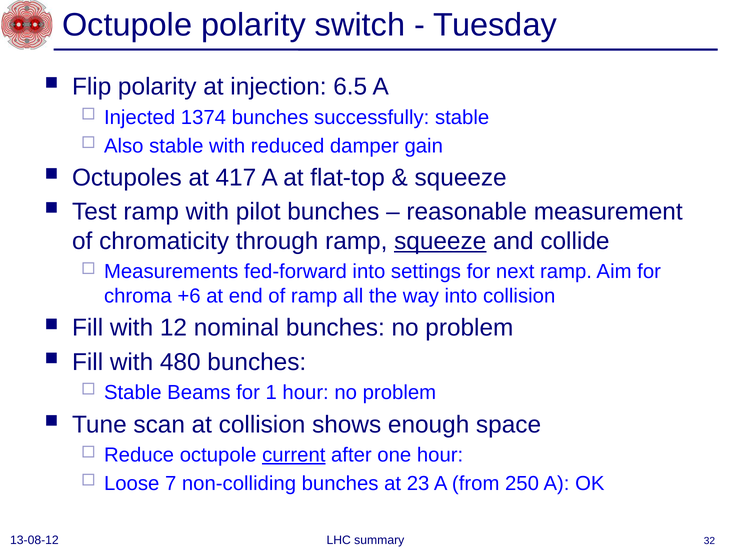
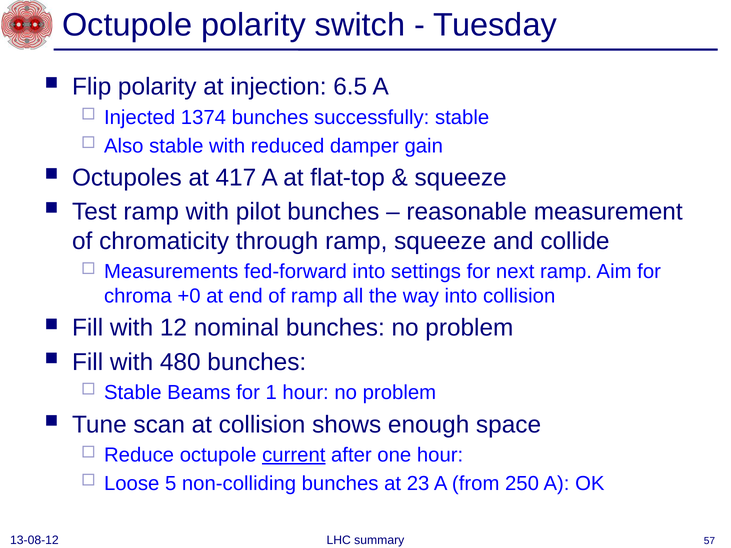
squeeze underline: present -> none (440, 241)
+6: +6 -> +0 (189, 296)
7: 7 -> 5 (171, 484)
32: 32 -> 57 (710, 541)
